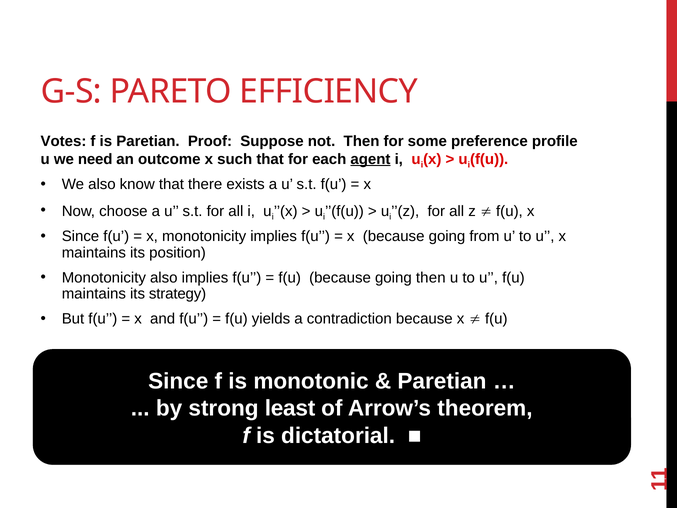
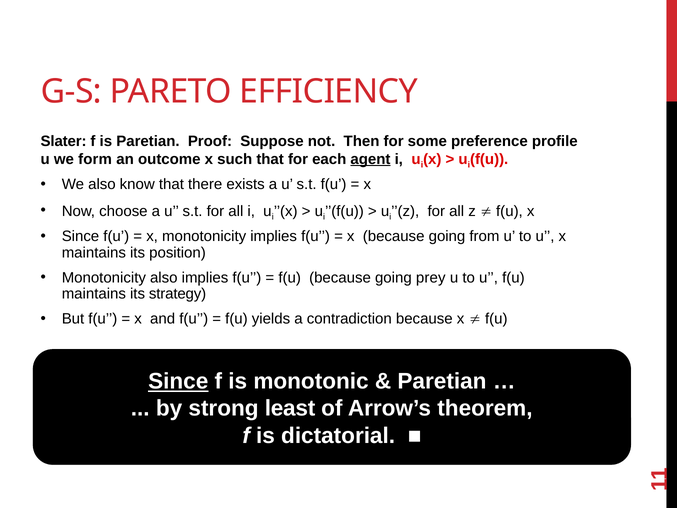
Votes: Votes -> Slater (64, 141)
need: need -> form (95, 159)
going then: then -> prey (431, 277)
Since underline: none -> present (178, 381)
